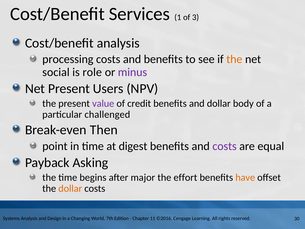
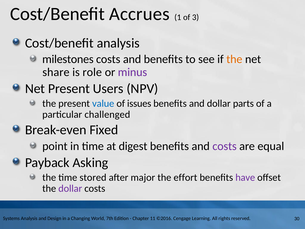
Services: Services -> Accrues (139, 14)
processing: processing -> milestones (68, 59)
social: social -> share (56, 72)
value colour: purple -> blue (103, 103)
credit: credit -> issues (139, 103)
body: body -> parts (243, 103)
Then: Then -> Fixed (104, 130)
begins: begins -> stored (93, 177)
have colour: orange -> purple (245, 177)
dollar colour: orange -> purple (70, 188)
